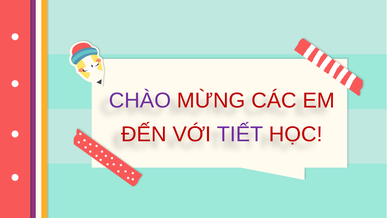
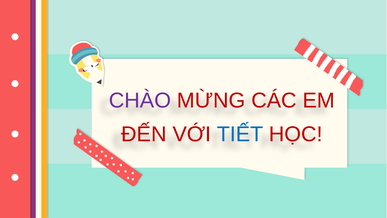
TIẾT colour: purple -> blue (240, 134)
